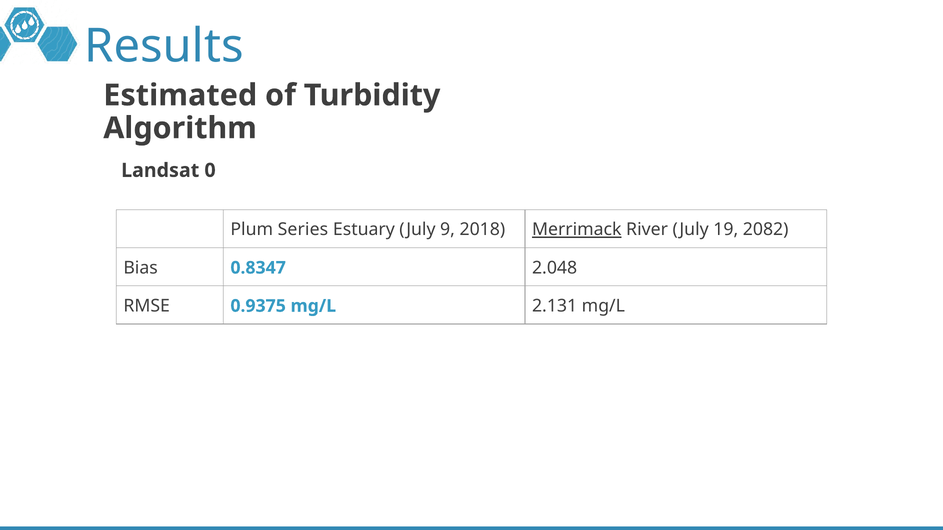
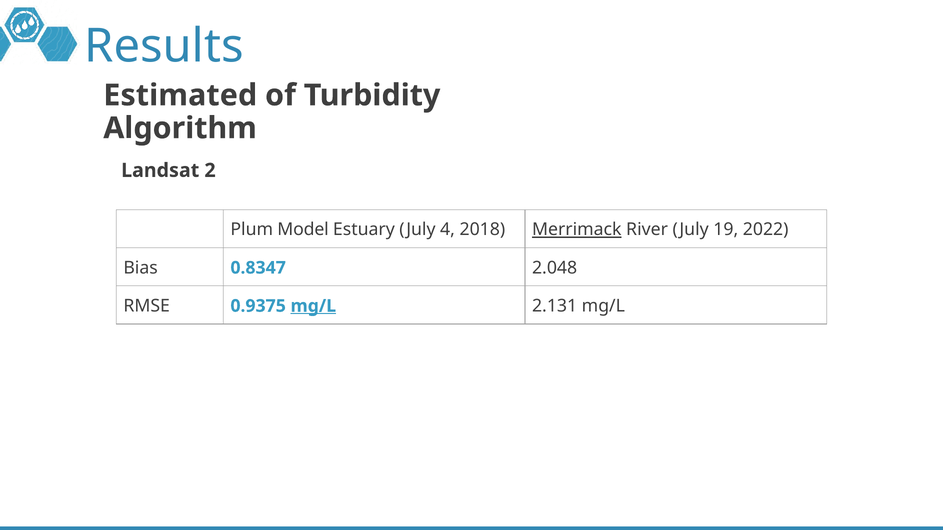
0: 0 -> 2 (210, 171)
Series: Series -> Model (303, 230)
9: 9 -> 4 (447, 230)
2082: 2082 -> 2022 (766, 230)
mg/L underline: none -> present (313, 306)
